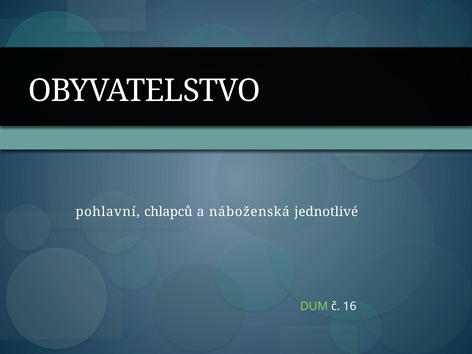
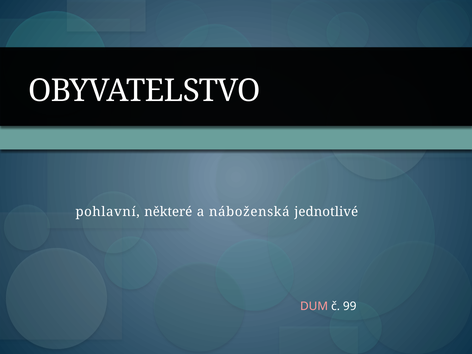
chlapců: chlapců -> některé (168, 212)
DUM colour: light green -> pink (314, 306)
16: 16 -> 99 (350, 306)
